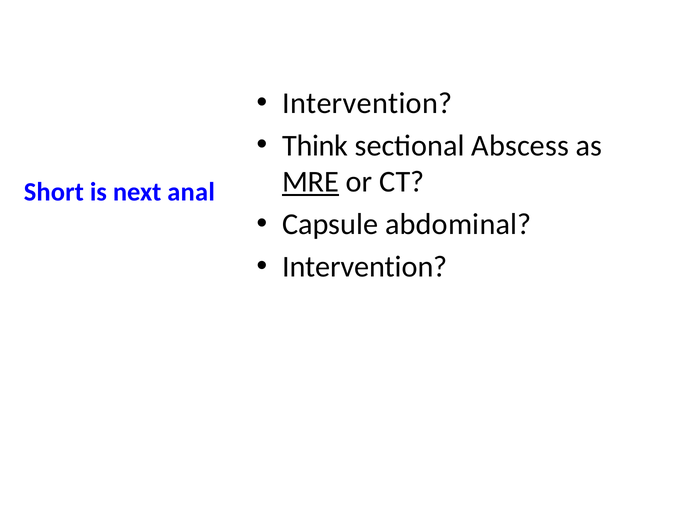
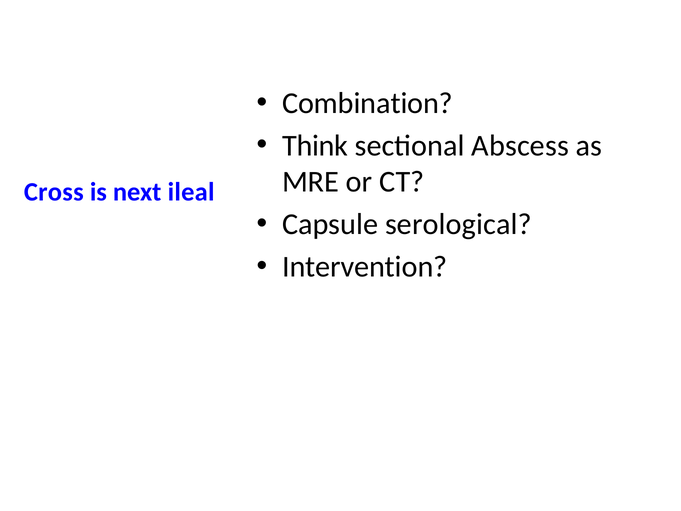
Intervention: Intervention -> Combination (367, 103)
MRE underline: present -> none (311, 182)
Short: Short -> Cross (54, 192)
anal: anal -> ileal (191, 192)
abdominal: abdominal -> serological (458, 224)
